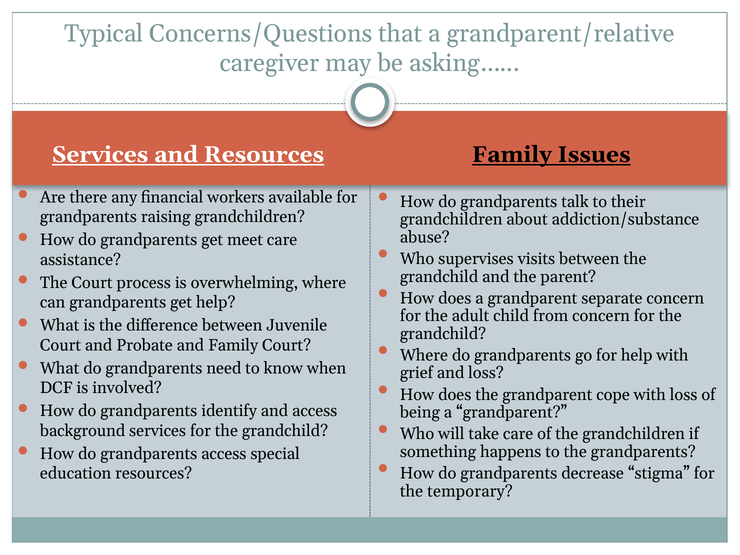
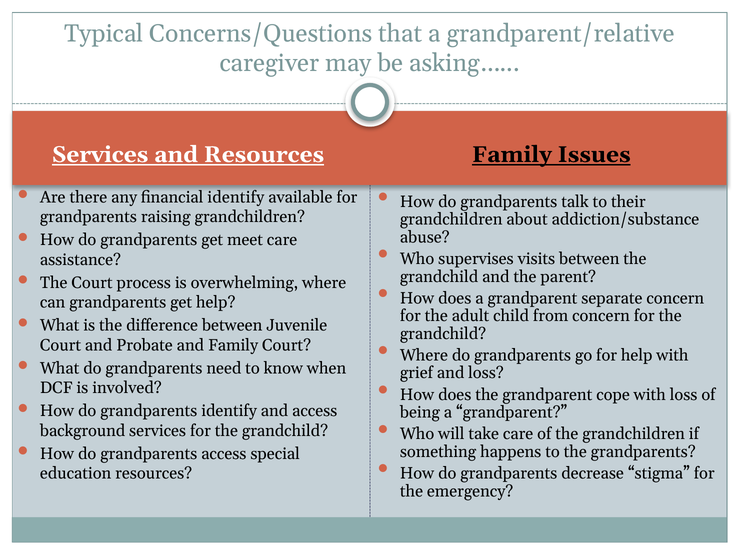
financial workers: workers -> identify (236, 197)
temporary: temporary -> emergency (470, 491)
